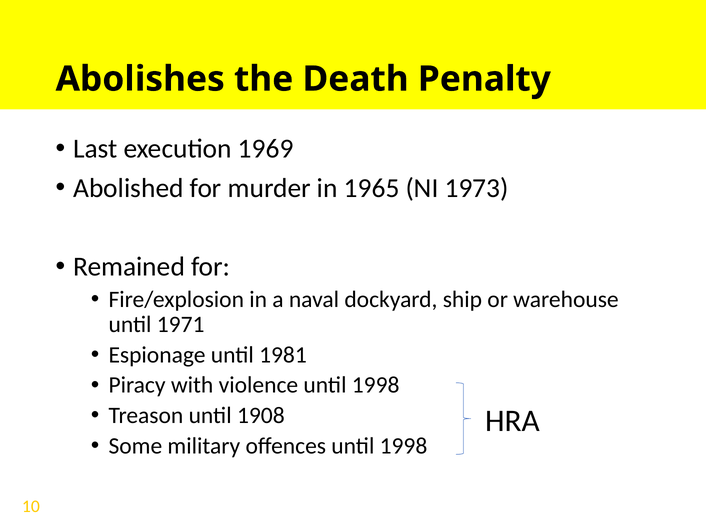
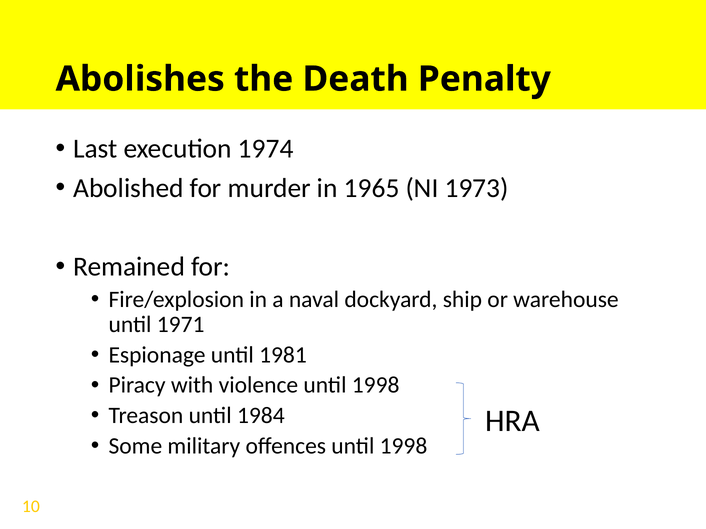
1969: 1969 -> 1974 (266, 149)
1908: 1908 -> 1984 (261, 416)
